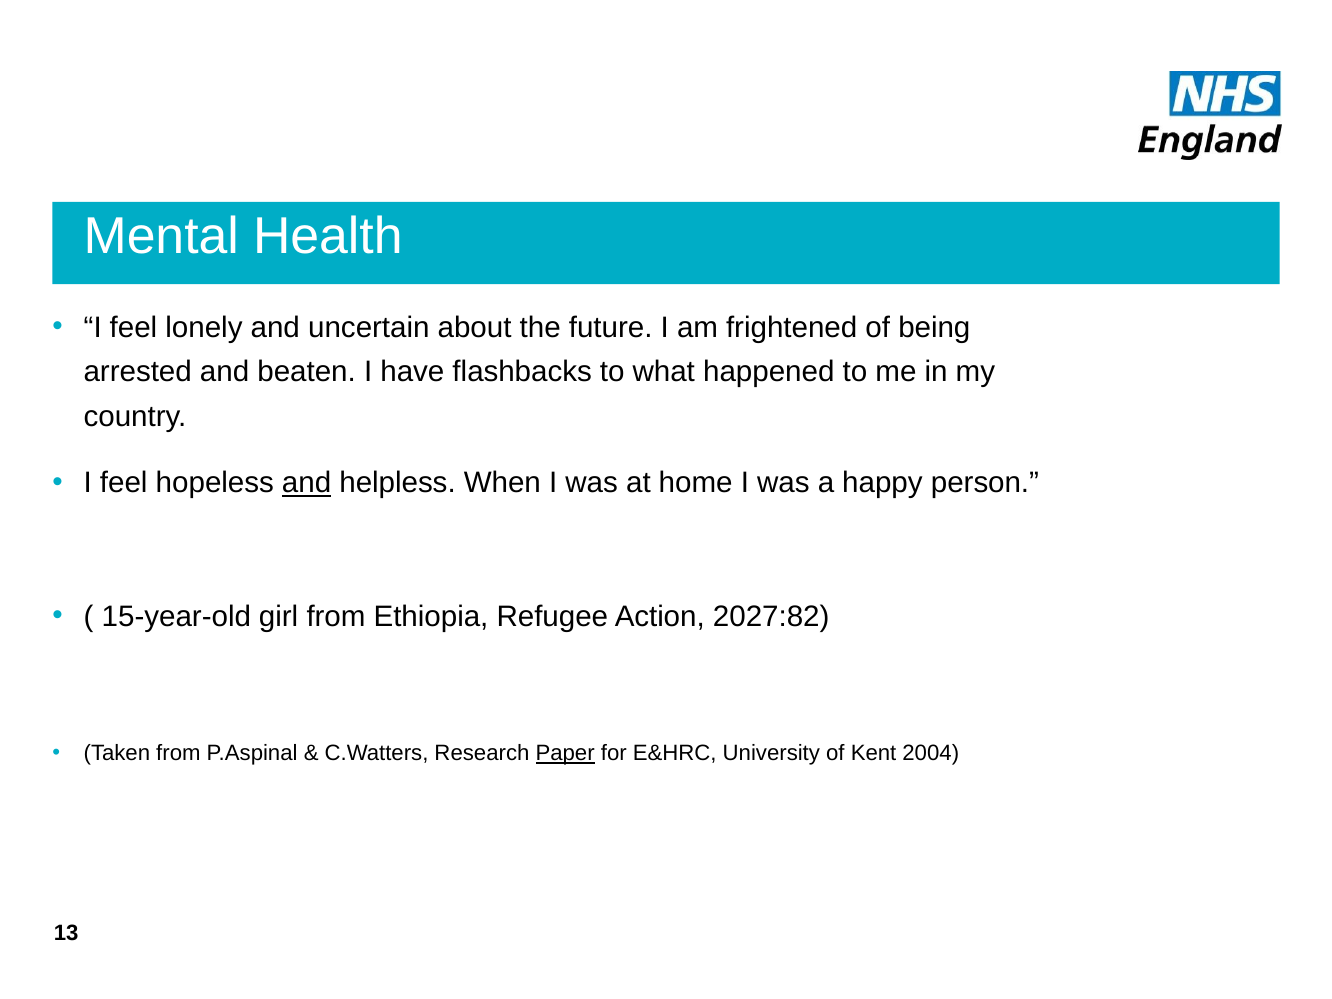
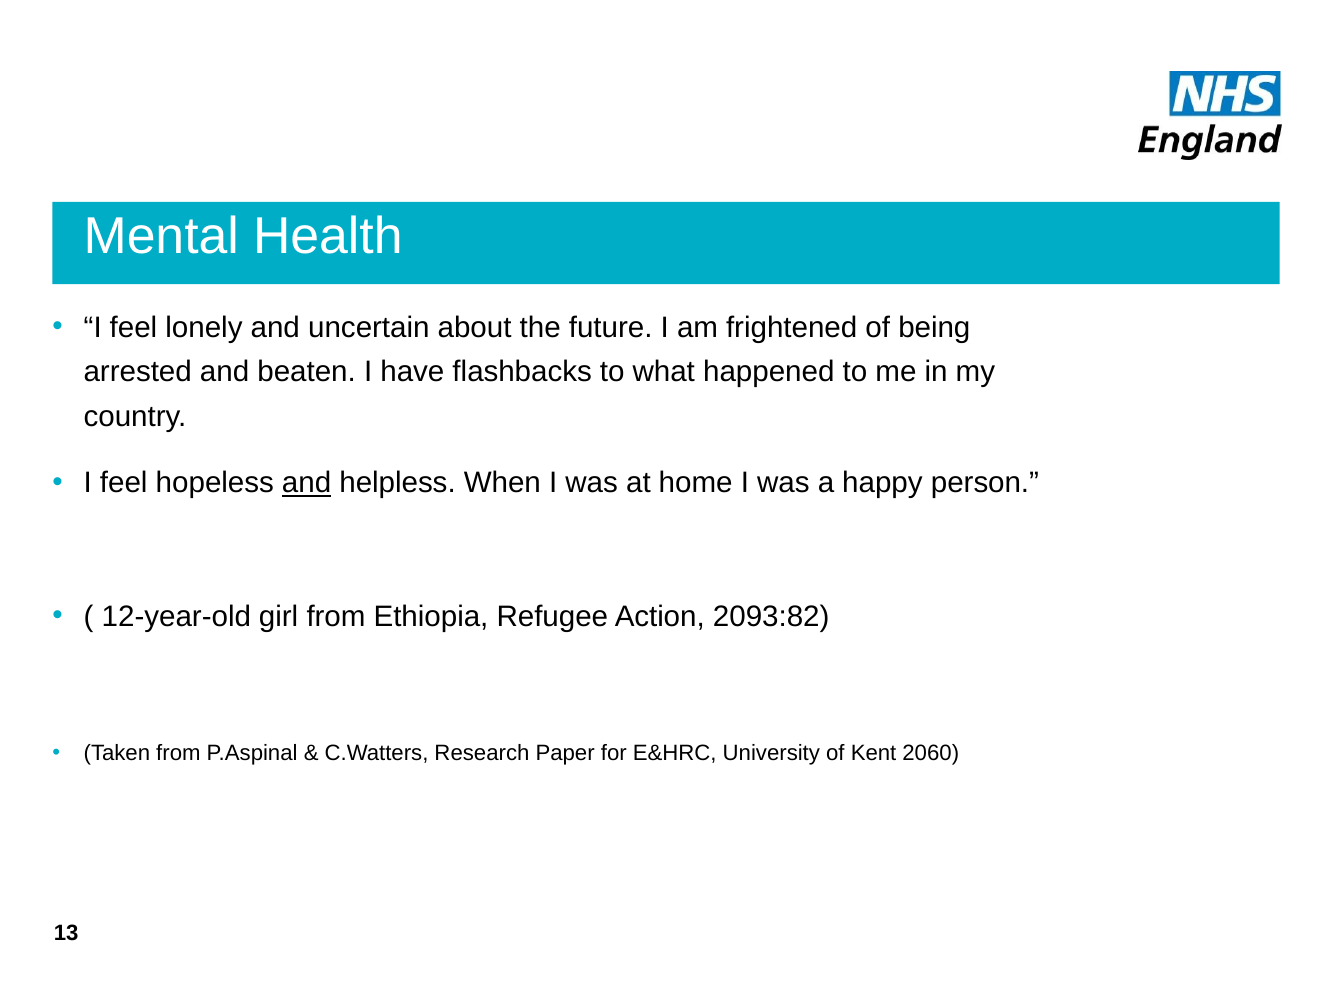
15-year-old: 15-year-old -> 12-year-old (176, 616)
2027:82: 2027:82 -> 2093:82 (771, 616)
Paper underline: present -> none (565, 753)
2004: 2004 -> 2060 (931, 753)
